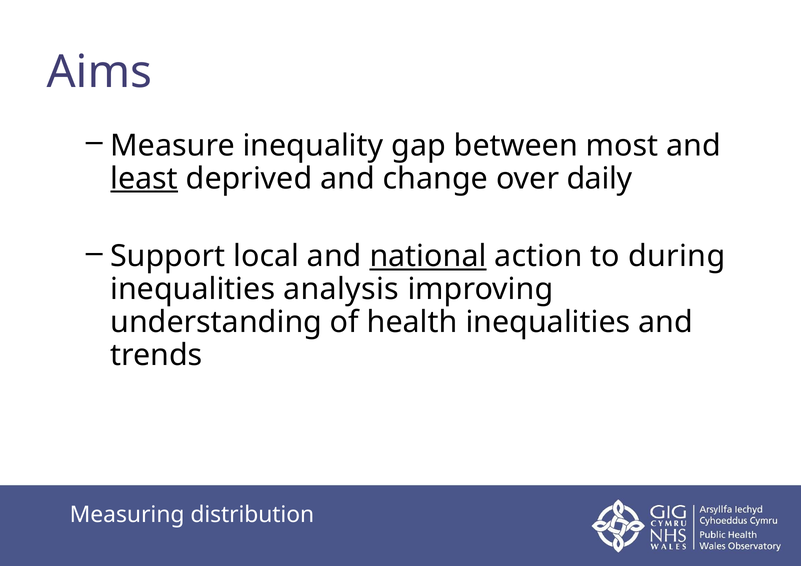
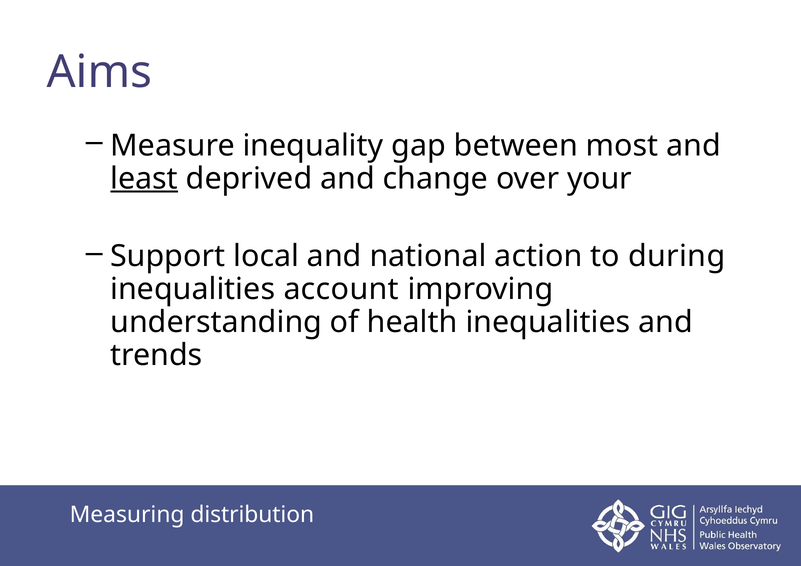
daily: daily -> your (599, 179)
national underline: present -> none (428, 257)
analysis: analysis -> account (341, 290)
